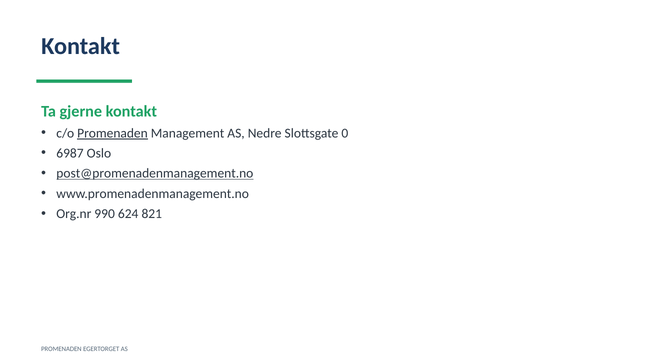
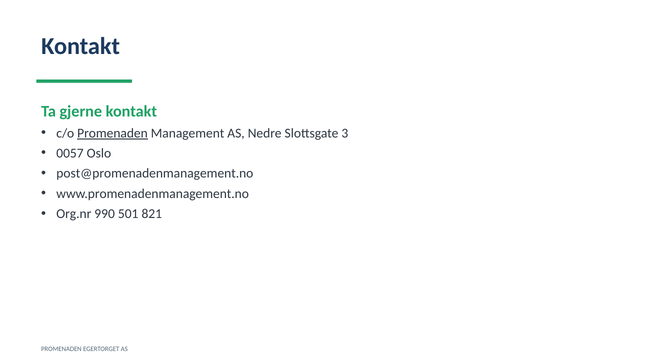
0: 0 -> 3 (345, 133)
6987: 6987 -> 0057 (70, 153)
post@promenadenmanagement.no underline: present -> none (155, 174)
624: 624 -> 501 (128, 214)
